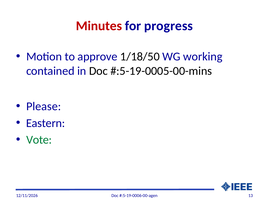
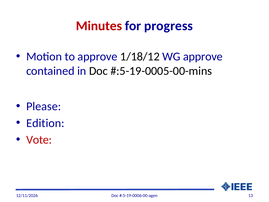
1/18/50: 1/18/50 -> 1/18/12 (140, 56)
WG working: working -> approve (203, 56)
Eastern: Eastern -> Edition (45, 123)
Vote colour: green -> red (39, 140)
